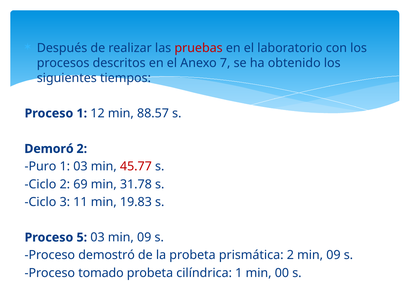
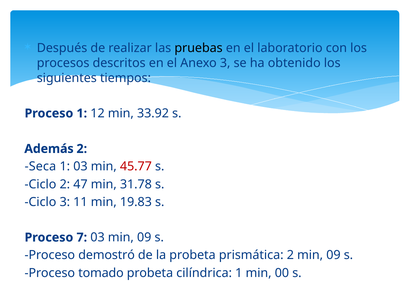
pruebas colour: red -> black (199, 48)
Anexo 7: 7 -> 3 (225, 63)
88.57: 88.57 -> 33.92 (153, 113)
Demoró: Demoró -> Además (49, 149)
Puro: Puro -> Seca (40, 166)
69: 69 -> 47 (80, 184)
5: 5 -> 7 (82, 237)
